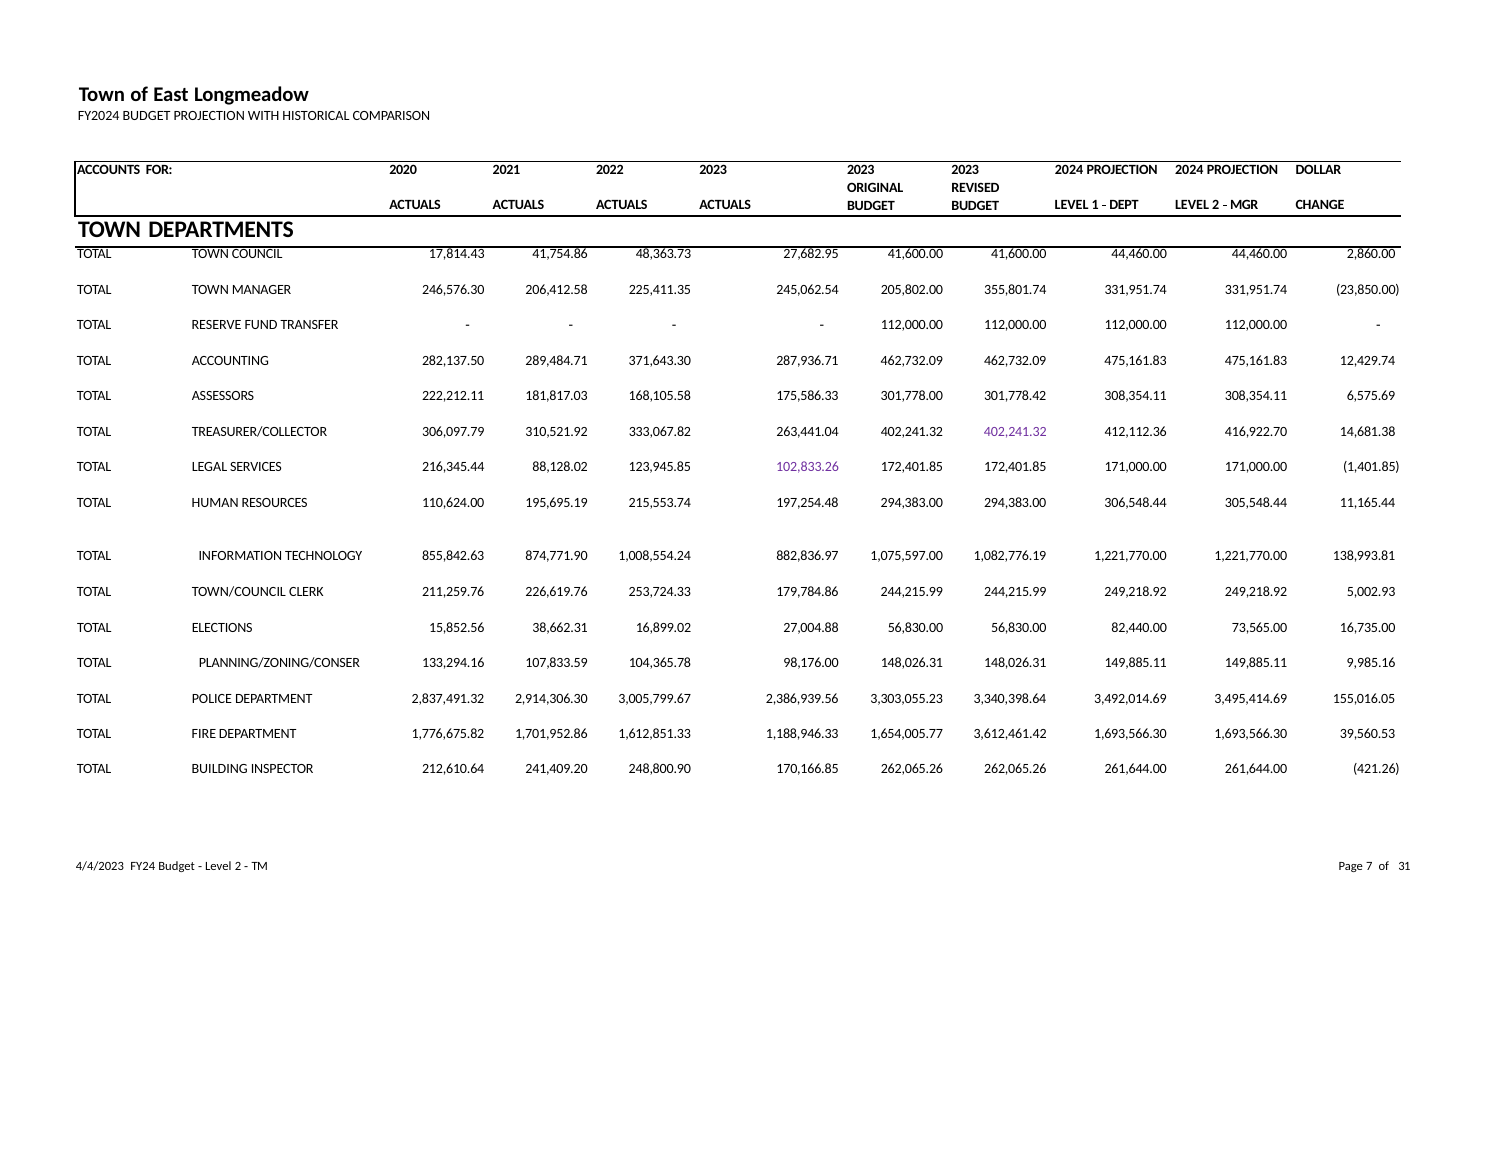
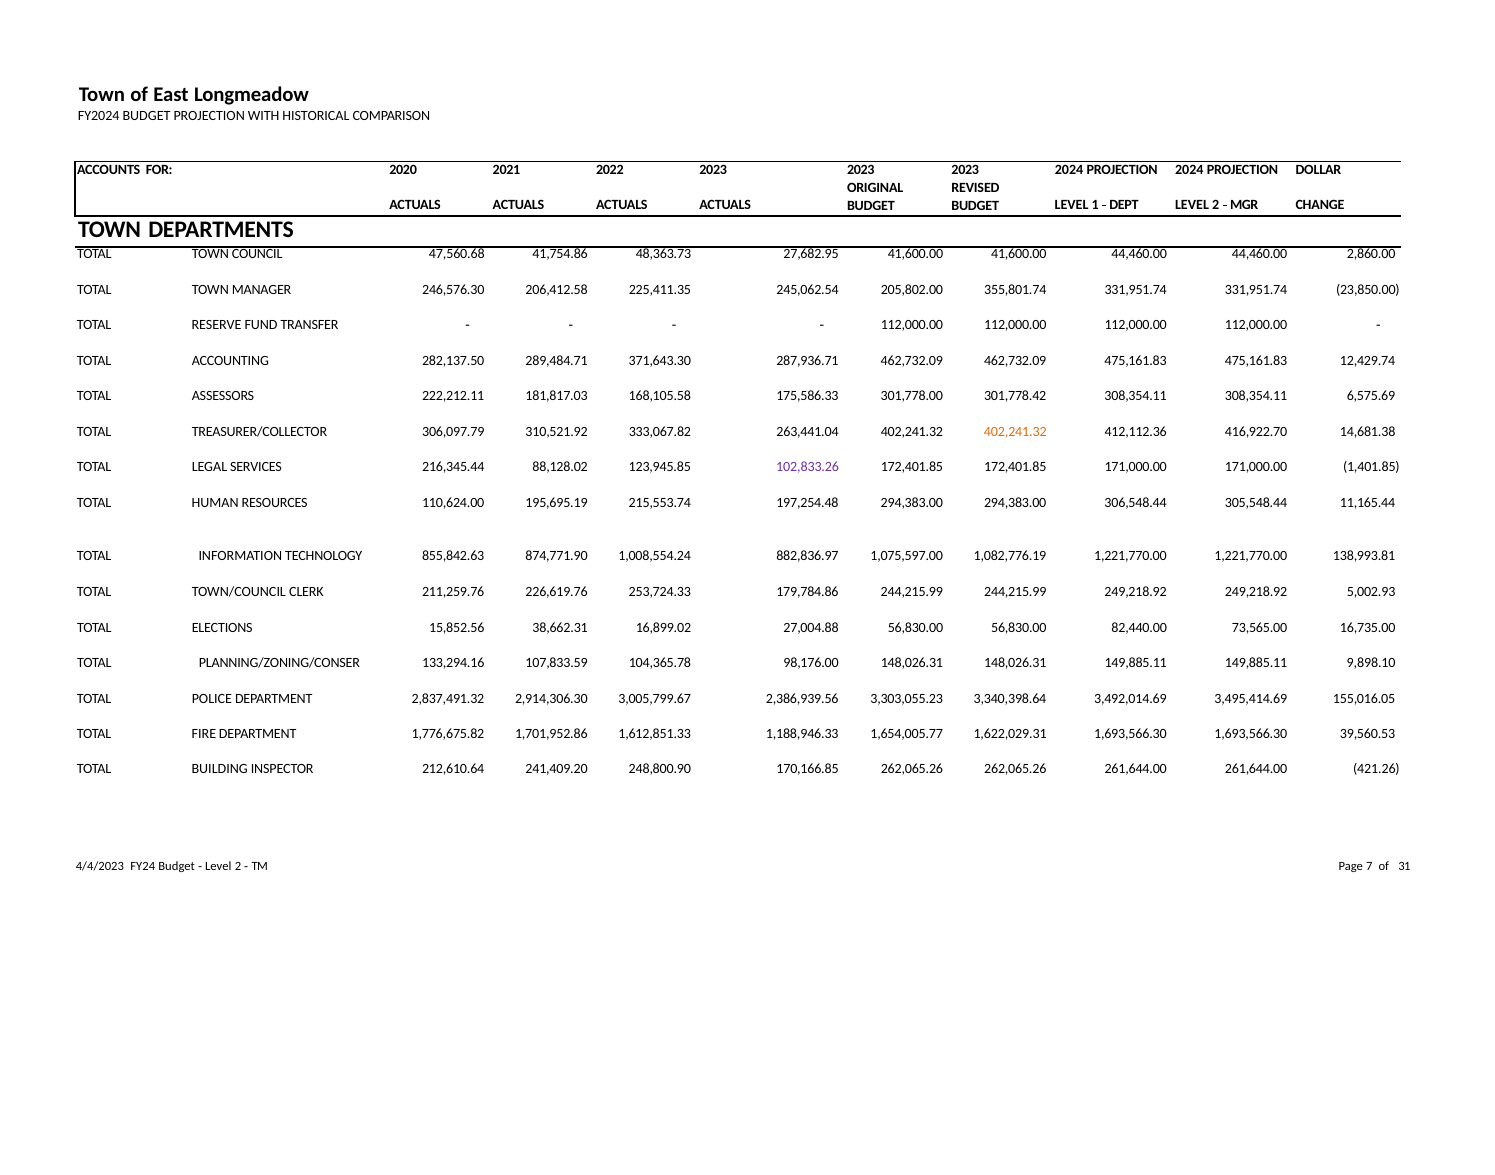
17,814.43: 17,814.43 -> 47,560.68 (457, 254)
402,241.32 colour: purple -> orange (1015, 432)
9,985.16: 9,985.16 -> 9,898.10 (1371, 663)
3,612,461.42: 3,612,461.42 -> 1,622,029.31 (1010, 734)
